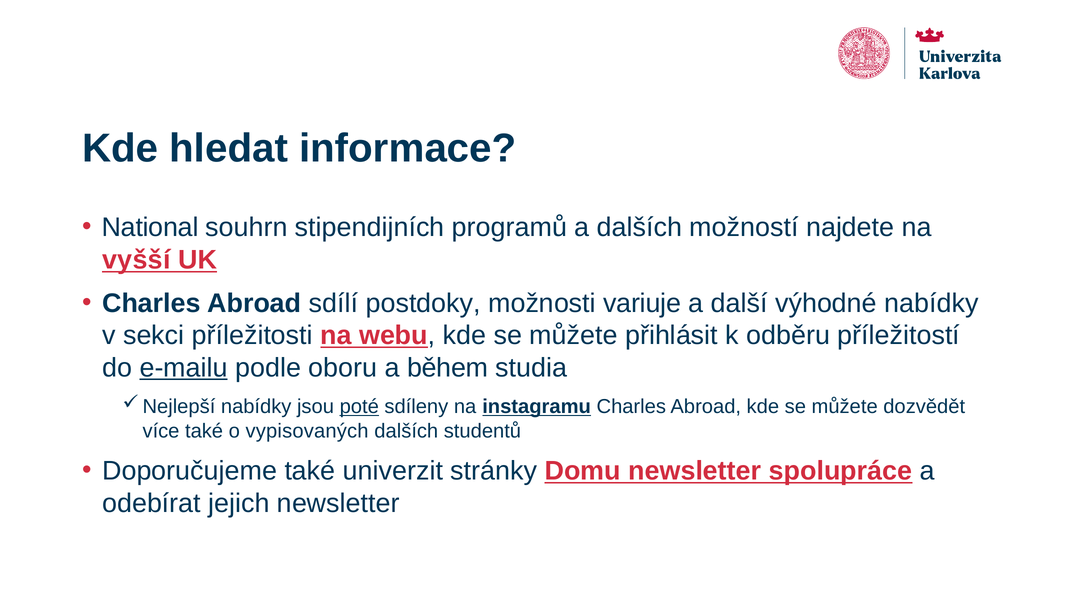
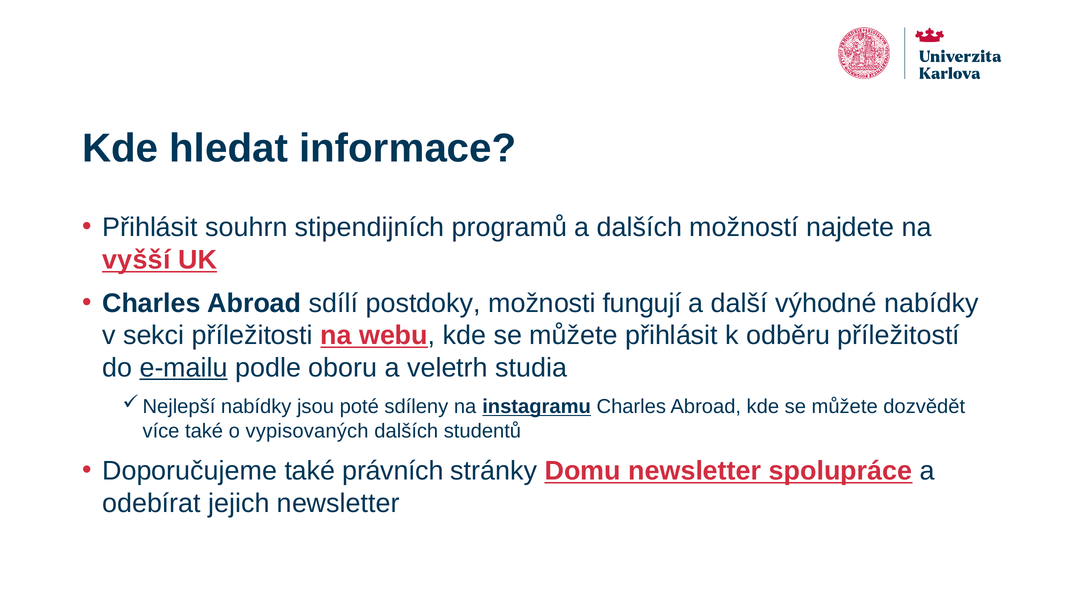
National: National -> Přihlásit (150, 228)
variuje: variuje -> fungují (642, 303)
během: během -> veletrh (447, 368)
poté underline: present -> none (359, 407)
univerzit: univerzit -> právních (393, 471)
